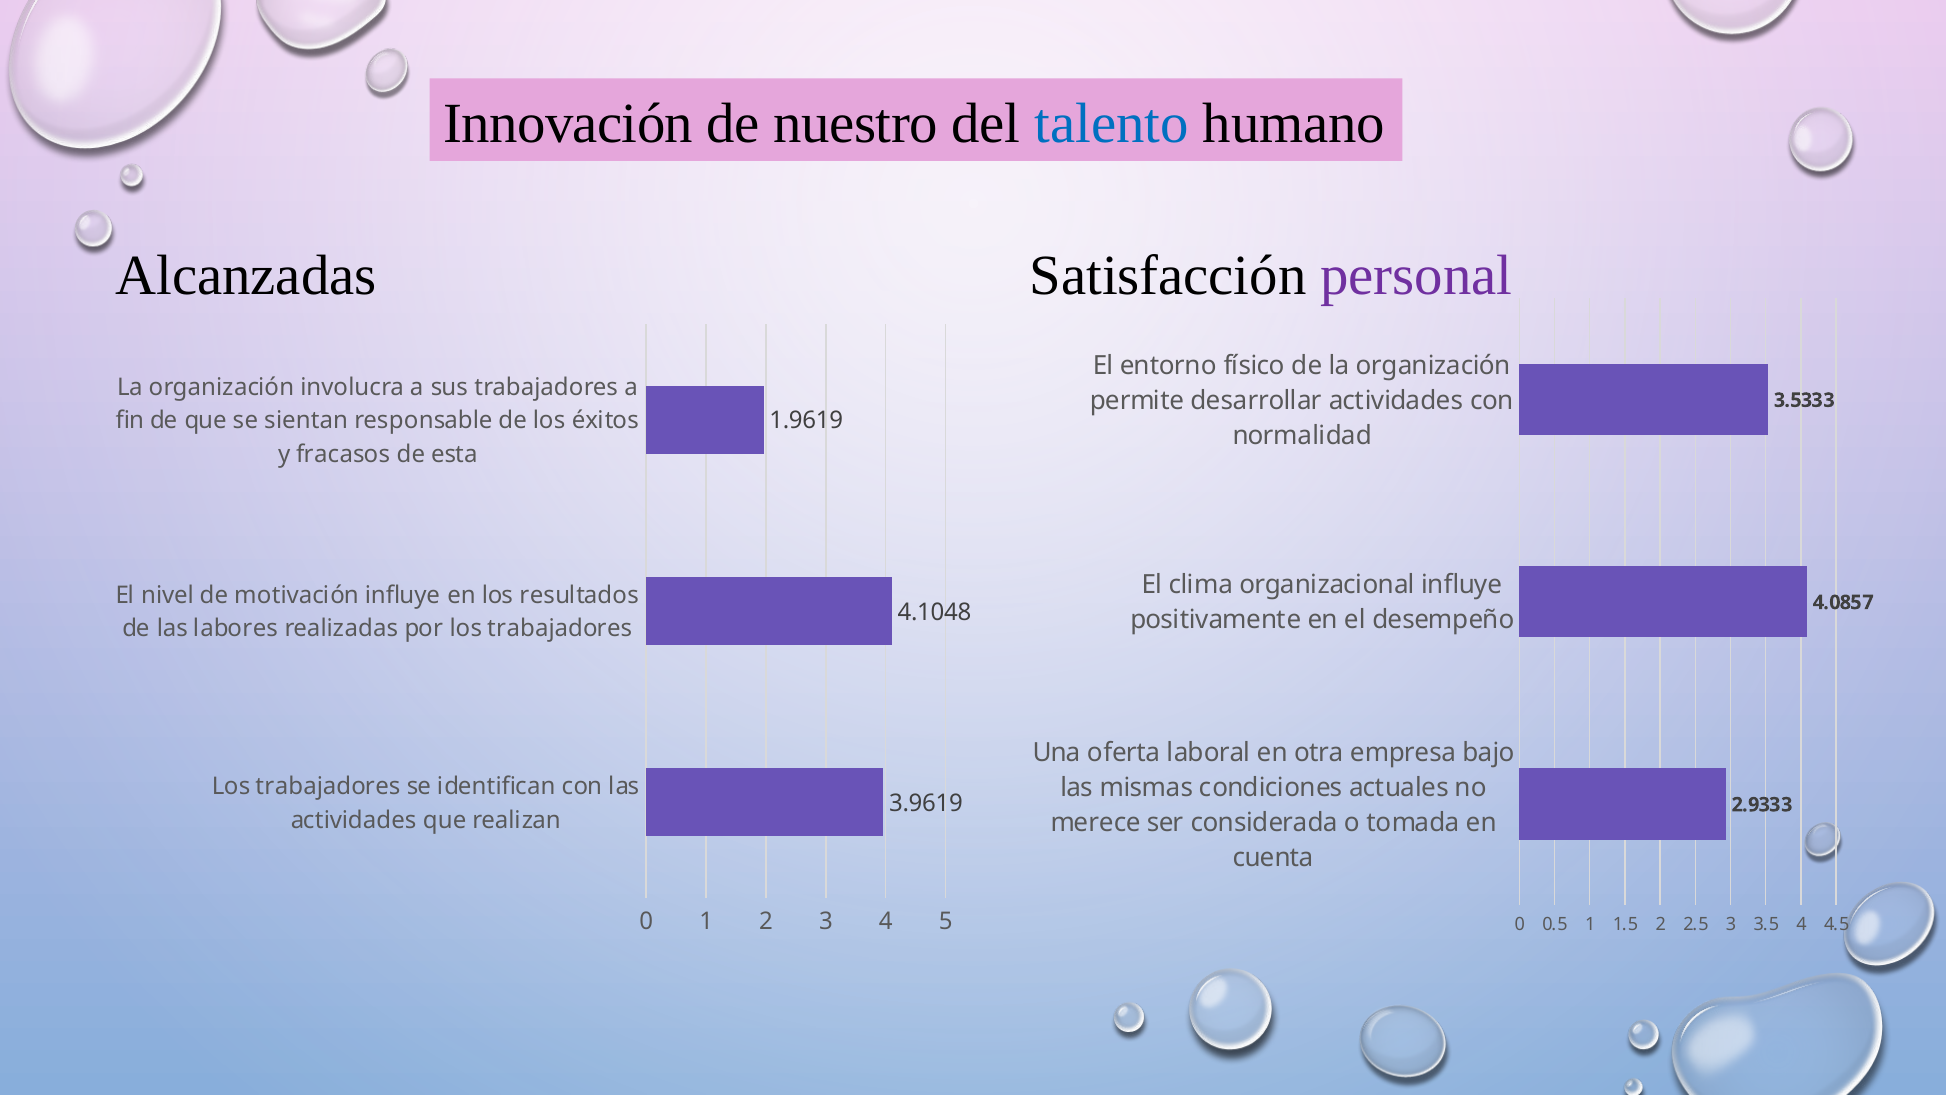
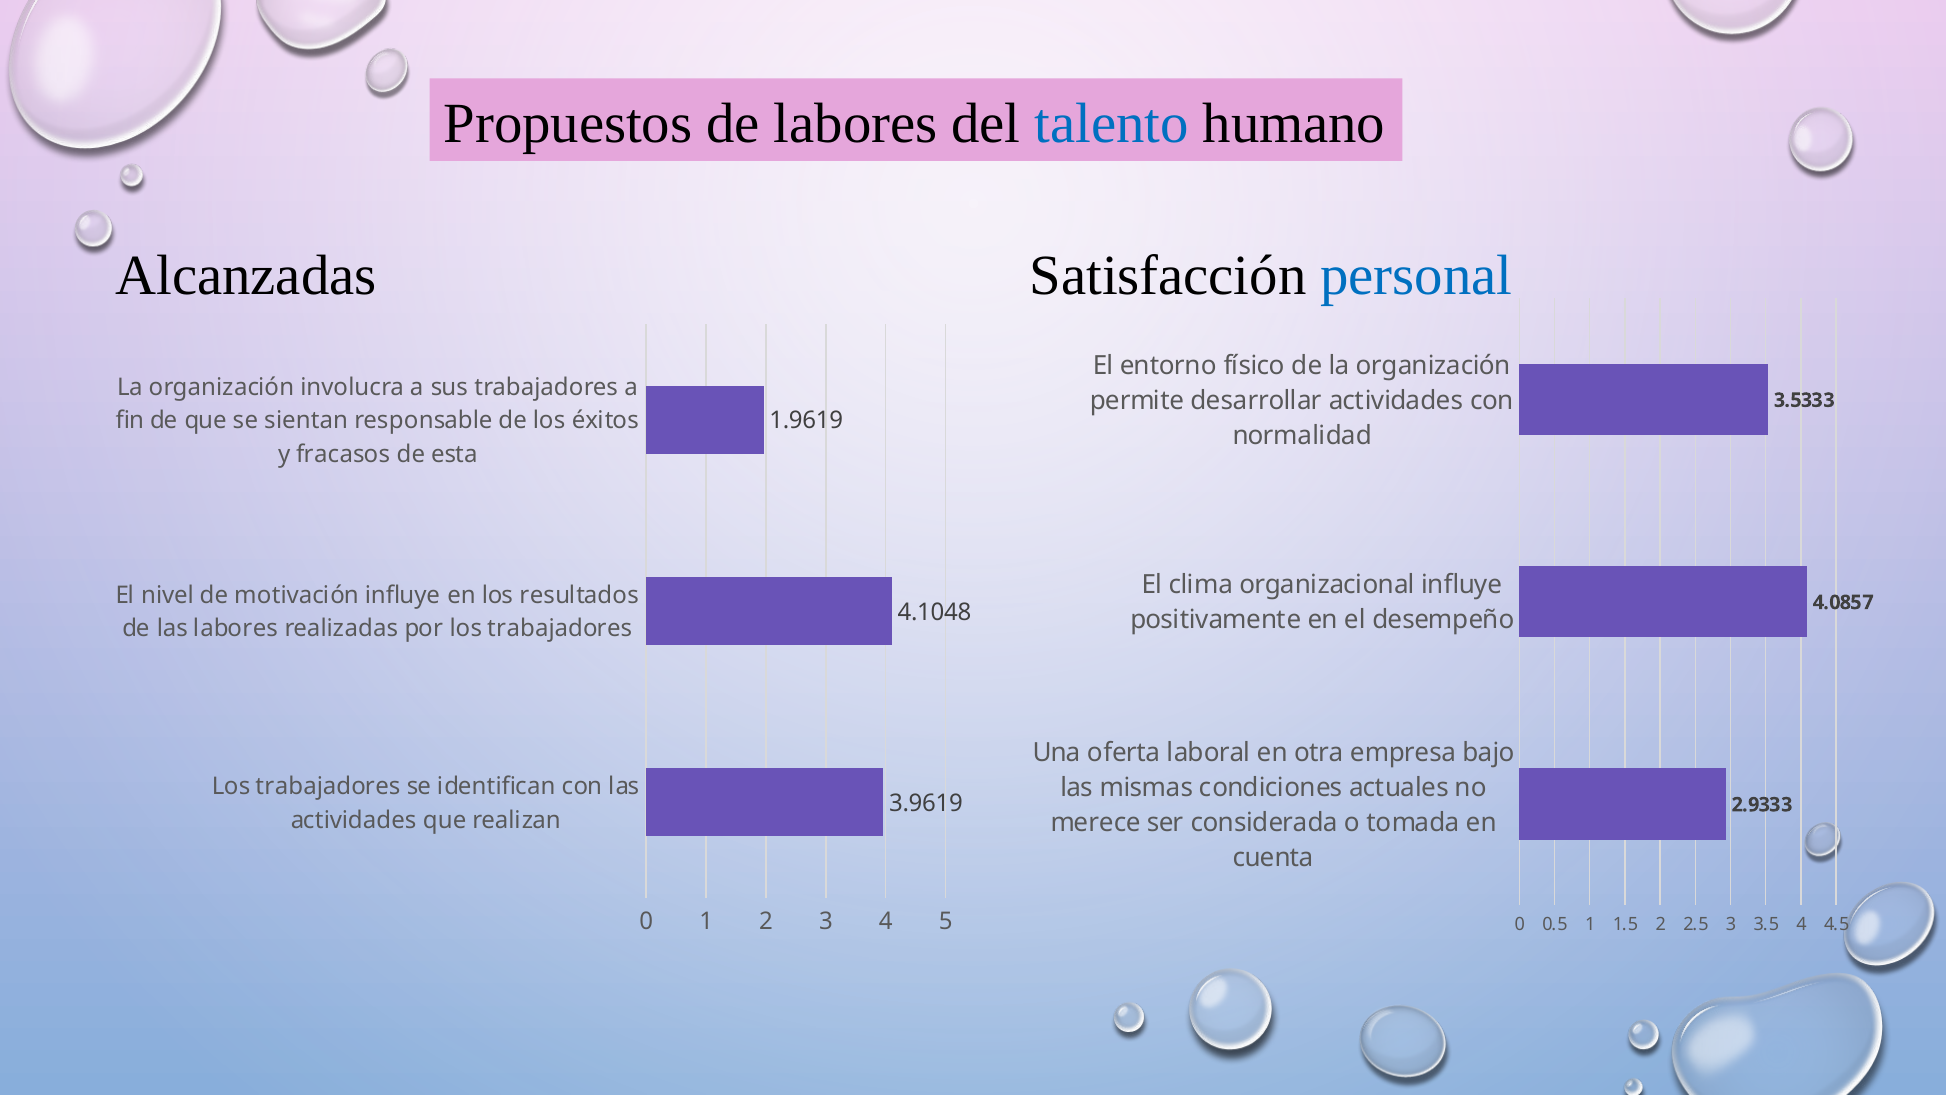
Innovación: Innovación -> Propuestos (568, 124)
de nuestro: nuestro -> labores (856, 124)
personal colour: purple -> blue (1416, 276)
